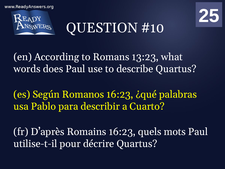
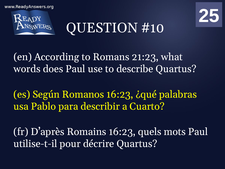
13:23: 13:23 -> 21:23 (145, 57)
